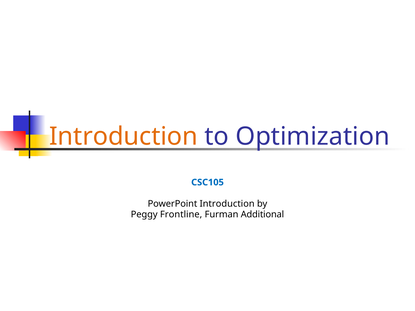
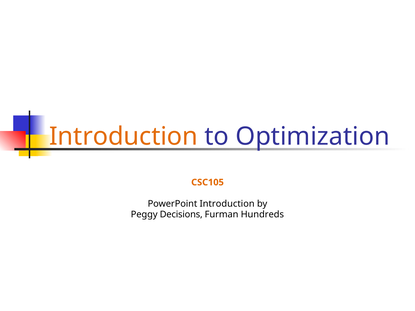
CSC105 colour: blue -> orange (207, 182)
Frontline: Frontline -> Decisions (181, 215)
Additional: Additional -> Hundreds (262, 215)
